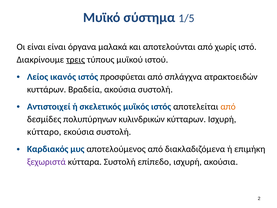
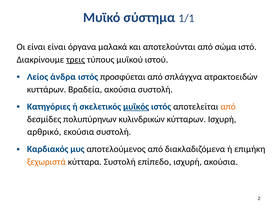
1/5: 1/5 -> 1/1 (187, 18)
χωρίς: χωρίς -> σώμα (226, 47)
ικανός: ικανός -> άνδρα (63, 77)
Αντιστοιχεί: Αντιστοιχεί -> Κατηγόριες (49, 107)
μυϊκός underline: none -> present (136, 107)
κύτταρο: κύτταρο -> αρθρικό (44, 132)
ξεχωριστά colour: purple -> orange (46, 162)
